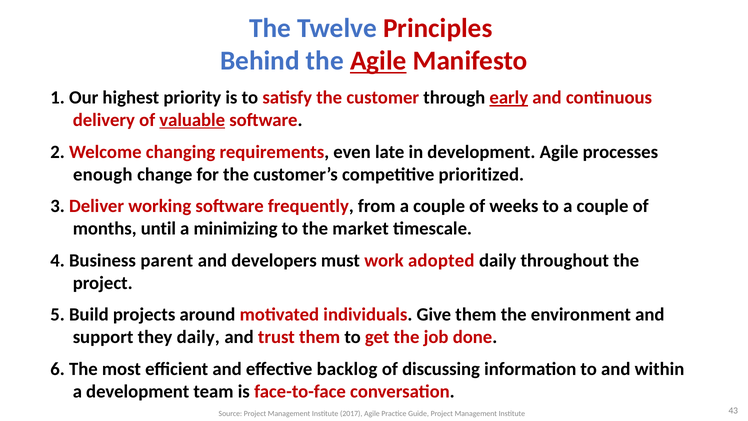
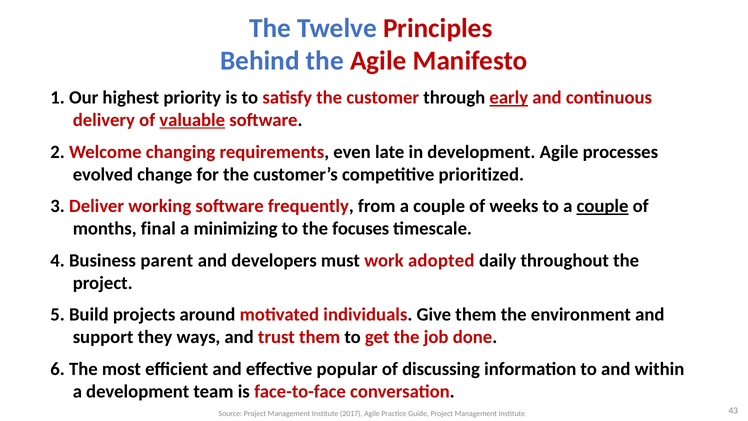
Agile underline: present -> none (378, 61)
enough: enough -> evolved (103, 174)
couple underline: none -> present (602, 206)
until: until -> final (158, 228)
market: market -> focuses (361, 228)
they daily: daily -> ways (198, 337)
backlog: backlog -> popular (347, 369)
